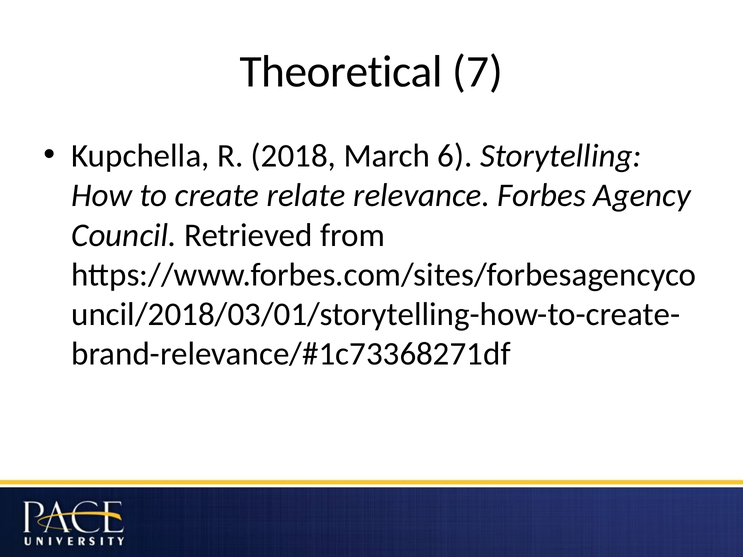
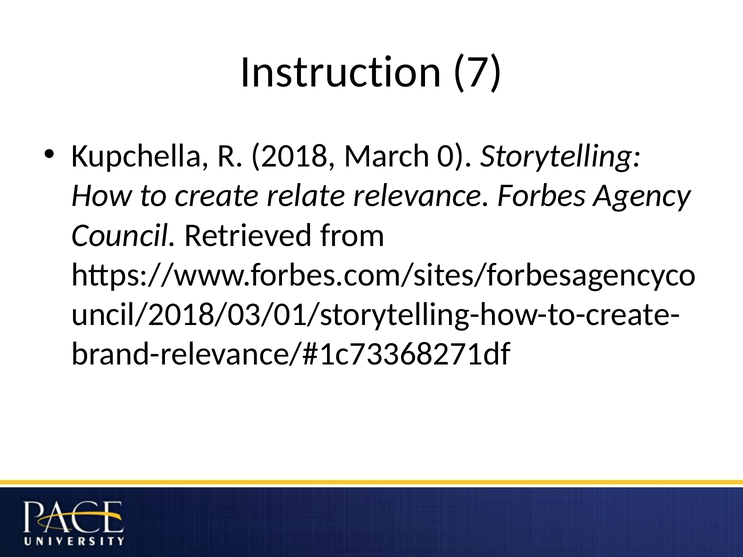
Theoretical: Theoretical -> Instruction (341, 72)
6: 6 -> 0 (455, 156)
